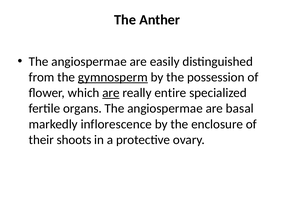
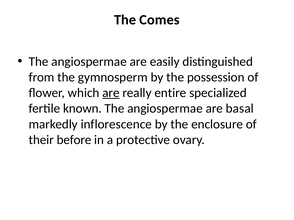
Anther: Anther -> Comes (159, 20)
gymnosperm underline: present -> none (113, 77)
organs: organs -> known (82, 109)
shoots: shoots -> before (74, 140)
